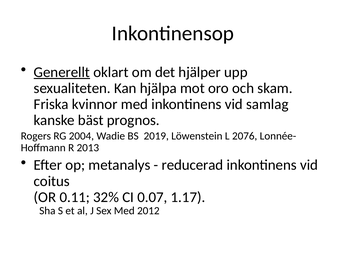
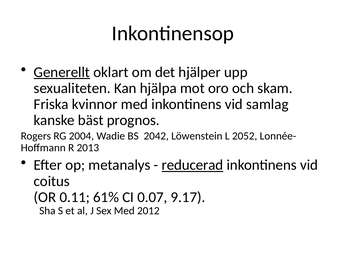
2019: 2019 -> 2042 (156, 136)
2076: 2076 -> 2052 (245, 136)
reducerad underline: none -> present (192, 165)
32%: 32% -> 61% (106, 198)
1.17: 1.17 -> 9.17 (188, 198)
